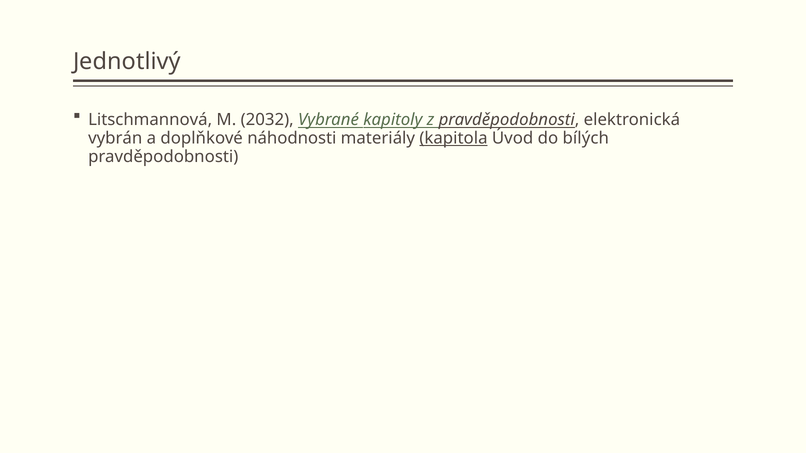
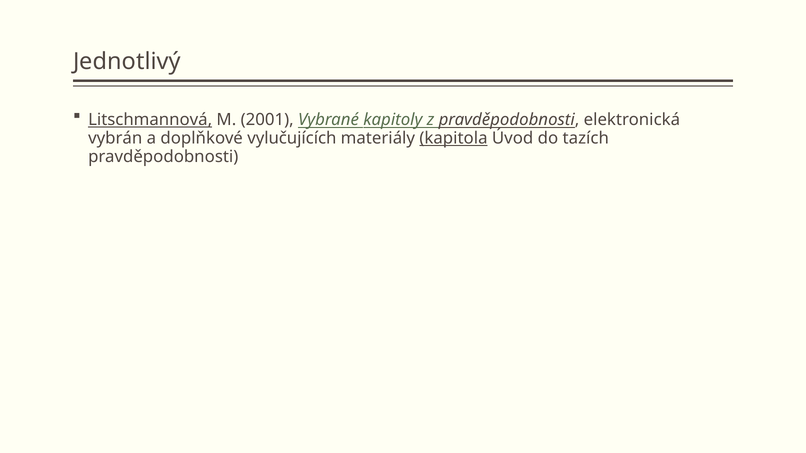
Litschmannová underline: none -> present (150, 120)
2032: 2032 -> 2001 (267, 120)
náhodnosti: náhodnosti -> vylučujících (292, 138)
bílých: bílých -> tazích (586, 138)
